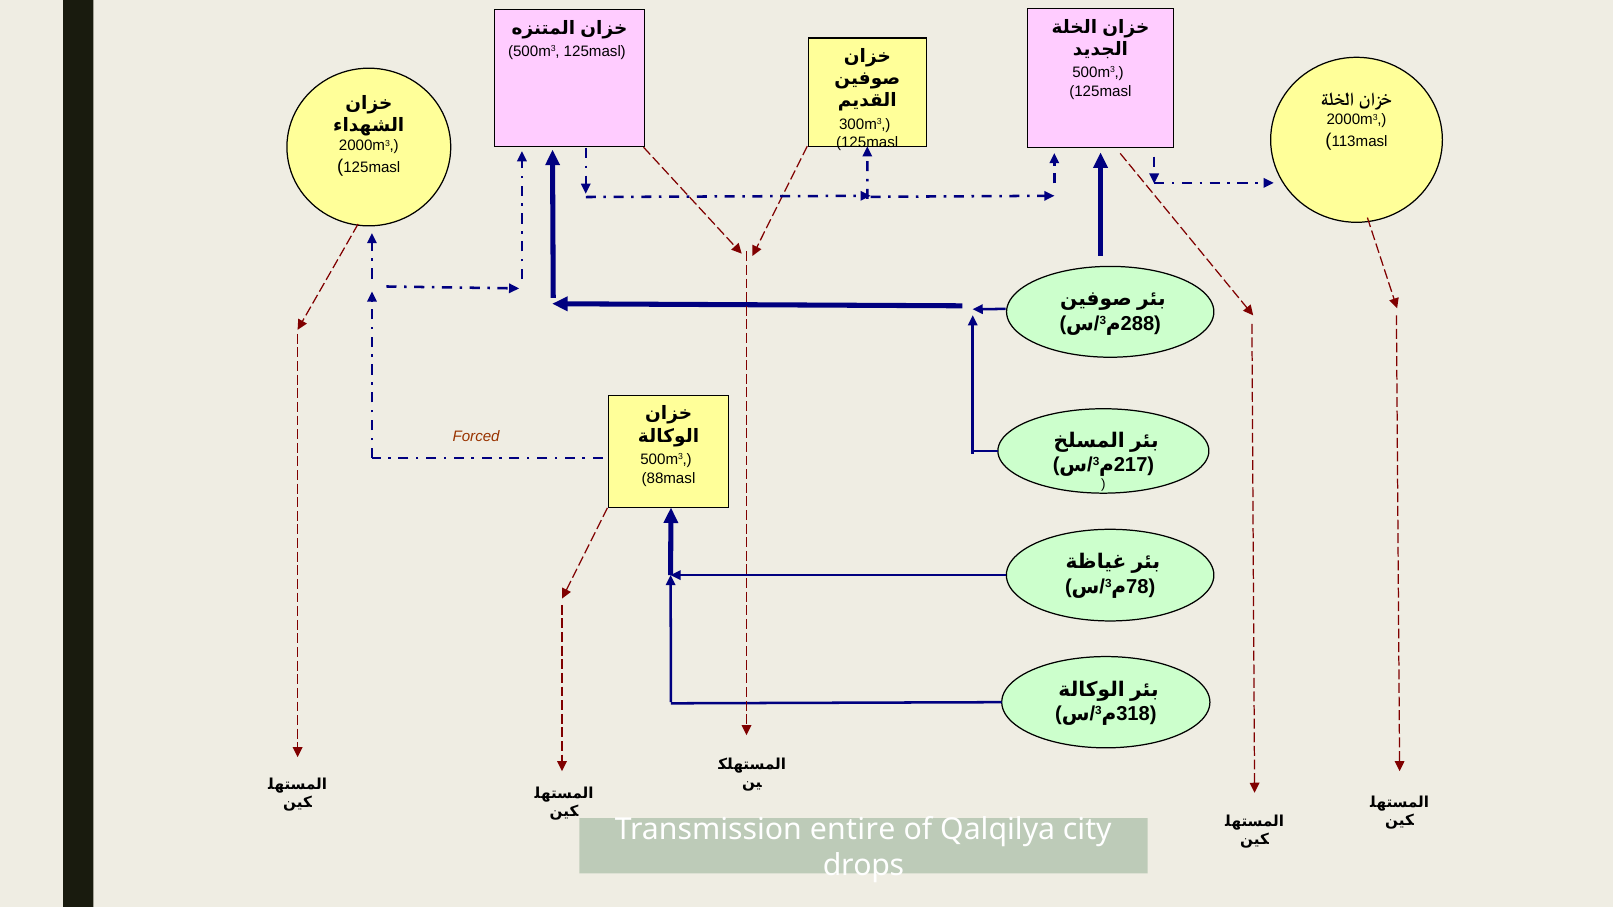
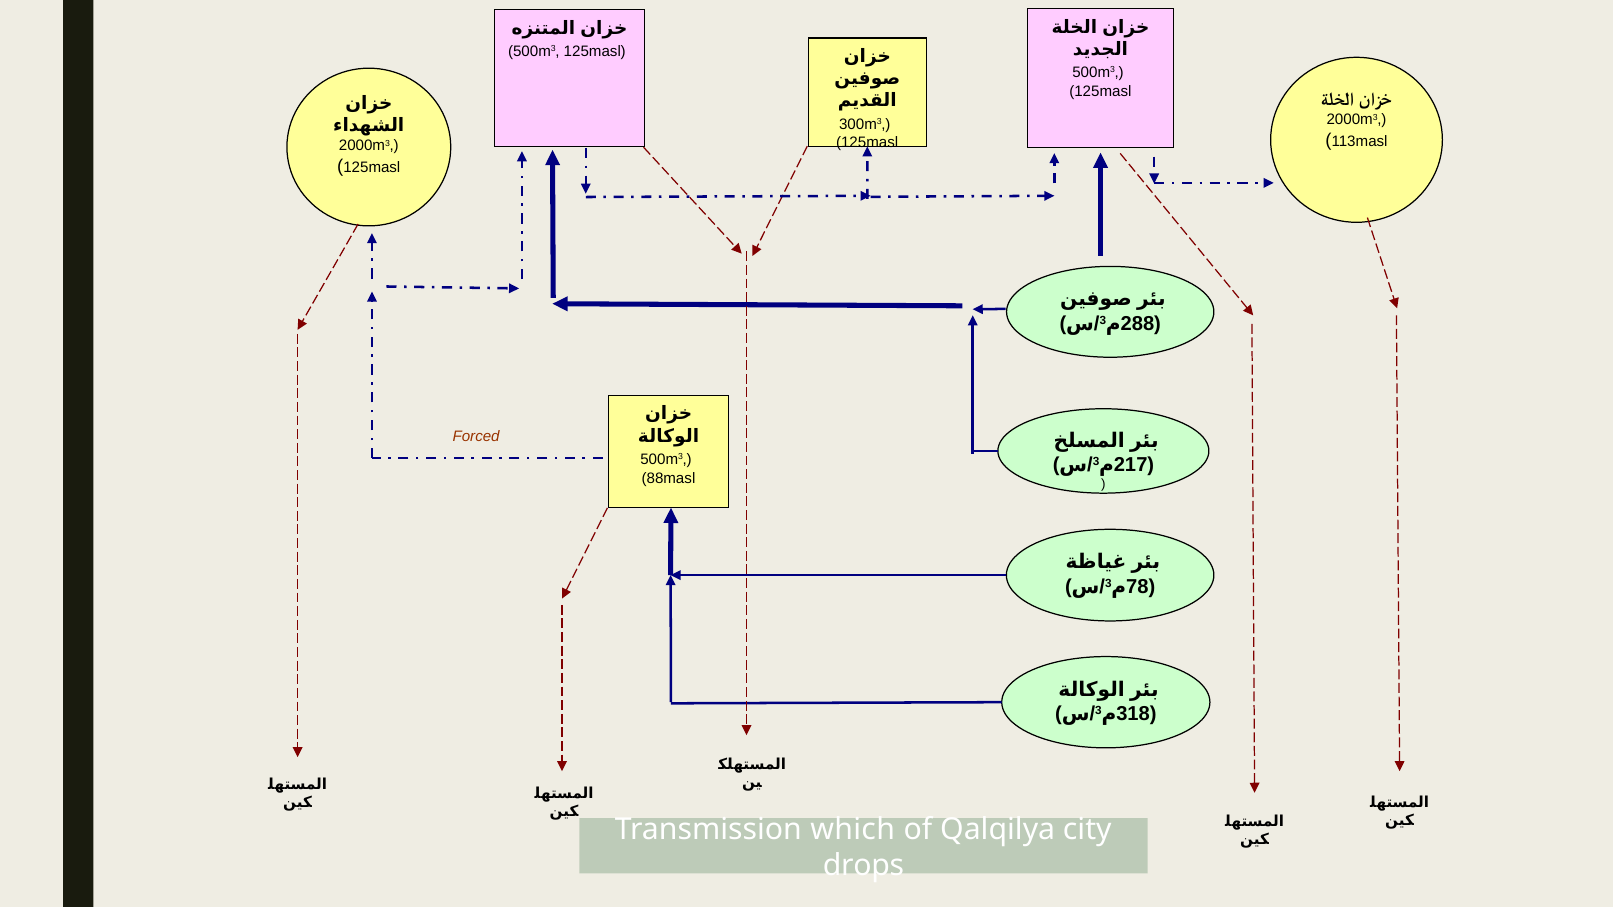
entire: entire -> which (853, 830)
